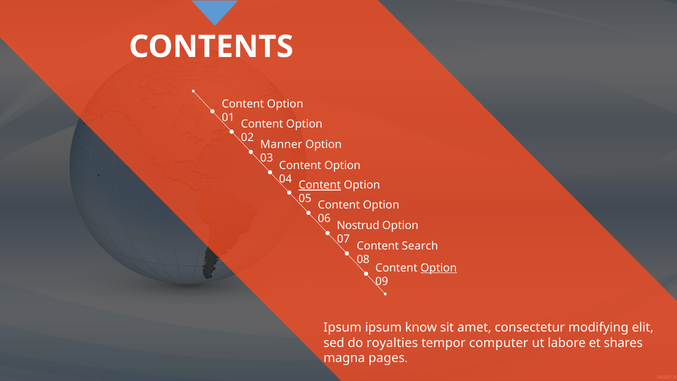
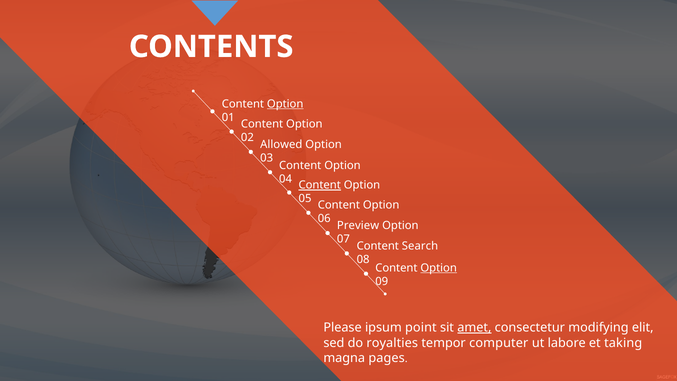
Option underline: none -> present (285, 104)
Manner: Manner -> Allowed (281, 144)
Nostrud: Nostrud -> Preview (358, 226)
Ipsum: Ipsum -> Please (343, 328)
know: know -> point (421, 328)
amet underline: none -> present (474, 328)
shares: shares -> taking (623, 343)
